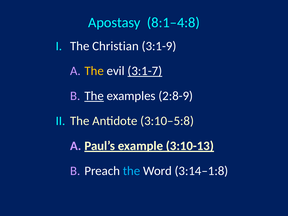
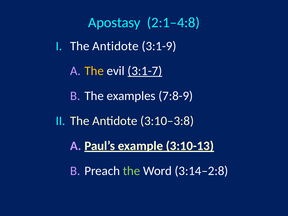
8:1‒4:8: 8:1‒4:8 -> 2:1‒4:8 (173, 23)
Christian: Christian -> Antidote (116, 46)
The underline: present -> none (94, 96)
2:8-9: 2:8-9 -> 7:8-9 (176, 96)
3:10‒5:8: 3:10‒5:8 -> 3:10‒3:8 (167, 121)
the colour: light blue -> light green (132, 171)
3:14‒1:8: 3:14‒1:8 -> 3:14‒2:8 (201, 171)
